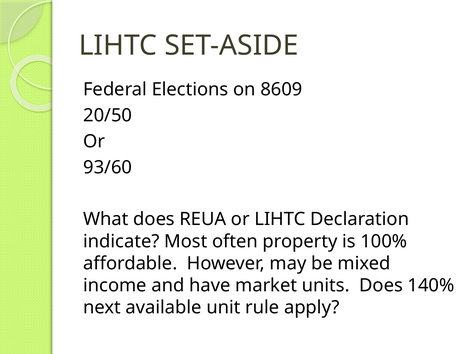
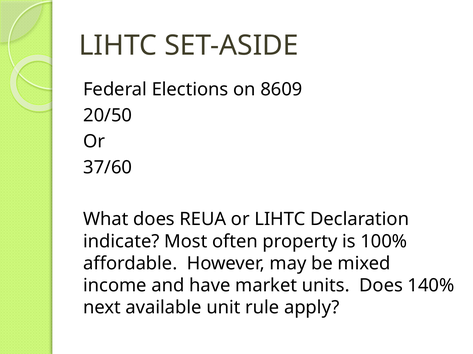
93/60: 93/60 -> 37/60 (108, 168)
